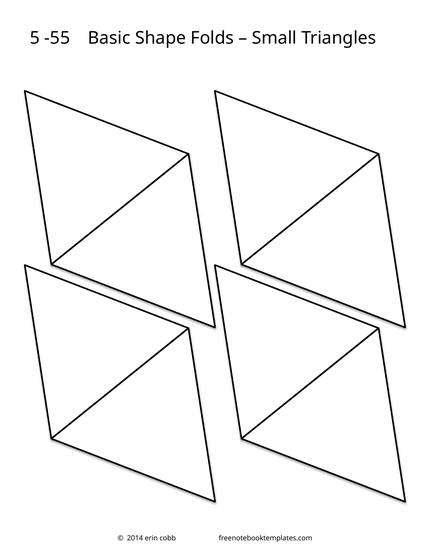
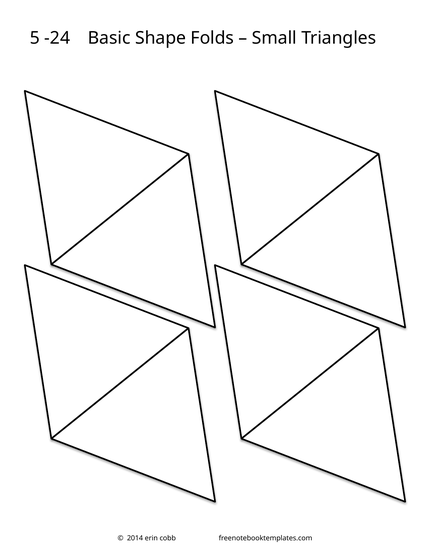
-55: -55 -> -24 (57, 38)
